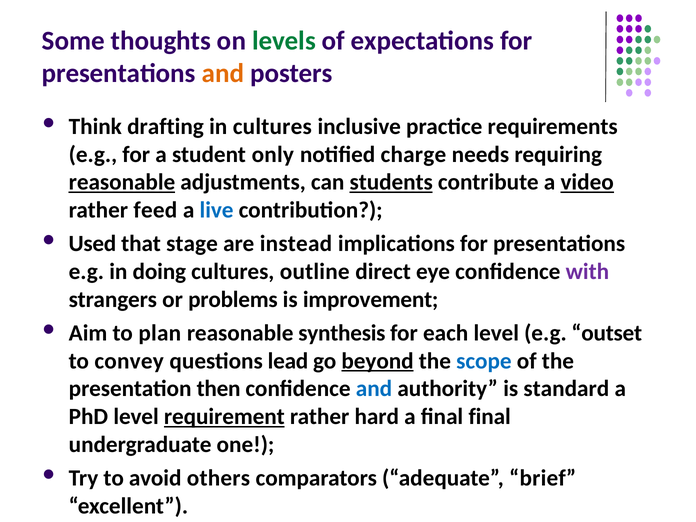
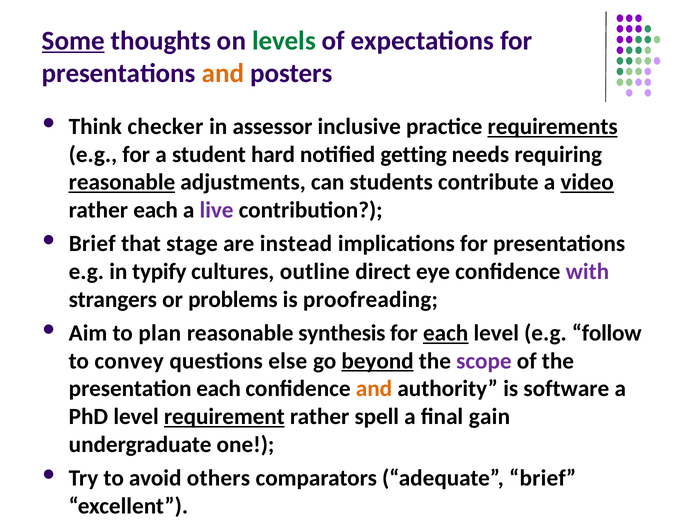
Some underline: none -> present (73, 41)
drafting: drafting -> checker (165, 127)
in cultures: cultures -> assessor (273, 127)
requirements underline: none -> present (553, 127)
only: only -> hard (273, 154)
charge: charge -> getting (414, 154)
students underline: present -> none (391, 182)
rather feed: feed -> each (156, 210)
live colour: blue -> purple (217, 210)
Used: Used -> Brief (92, 244)
doing: doing -> typify (159, 272)
improvement: improvement -> proofreading (370, 299)
each underline: none -> present (446, 333)
outset: outset -> follow (607, 333)
lead: lead -> else (288, 361)
scope colour: blue -> purple (484, 361)
presentation then: then -> each (219, 389)
and colour: blue -> orange (374, 389)
standard: standard -> software (566, 389)
hard: hard -> spell (377, 417)
final final: final -> gain (489, 417)
